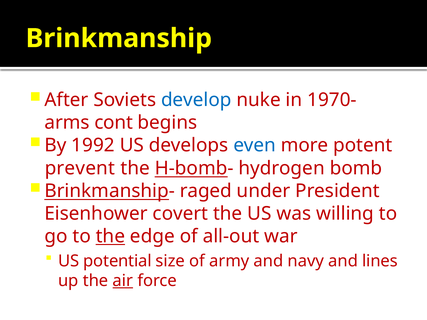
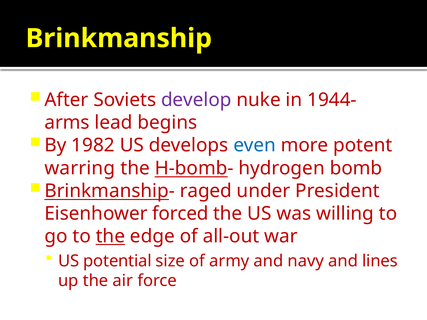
develop colour: blue -> purple (196, 100)
1970-: 1970- -> 1944- (332, 100)
cont: cont -> lead (114, 123)
1992: 1992 -> 1982 (93, 145)
prevent: prevent -> warring (80, 168)
covert: covert -> forced (180, 214)
air underline: present -> none (123, 281)
